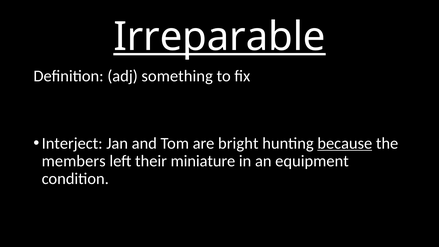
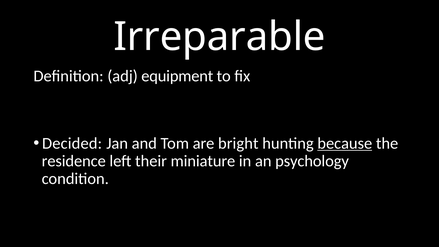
Irreparable underline: present -> none (220, 37)
something: something -> equipment (177, 76)
Interject: Interject -> Decided (72, 143)
members: members -> residence (74, 161)
equipment: equipment -> psychology (312, 161)
